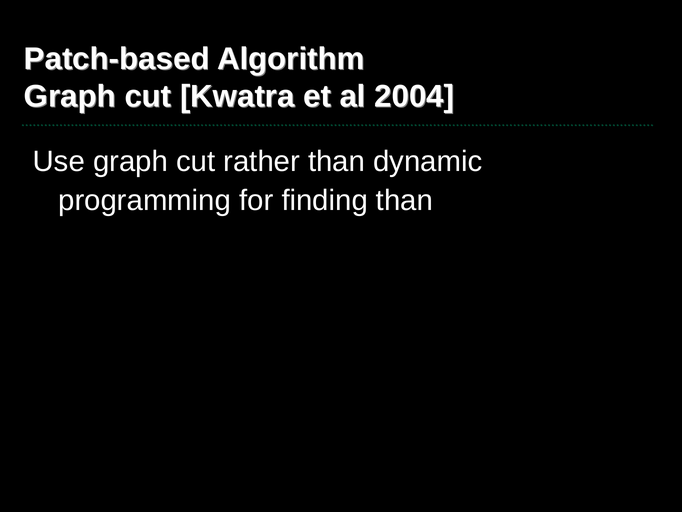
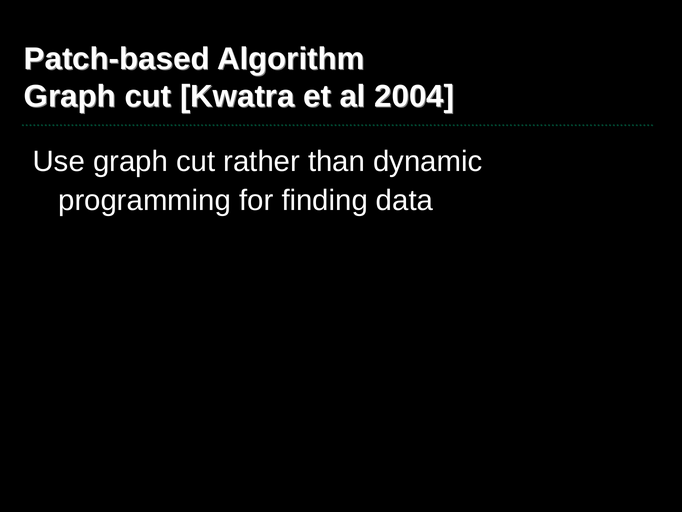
finding than: than -> data (404, 200)
